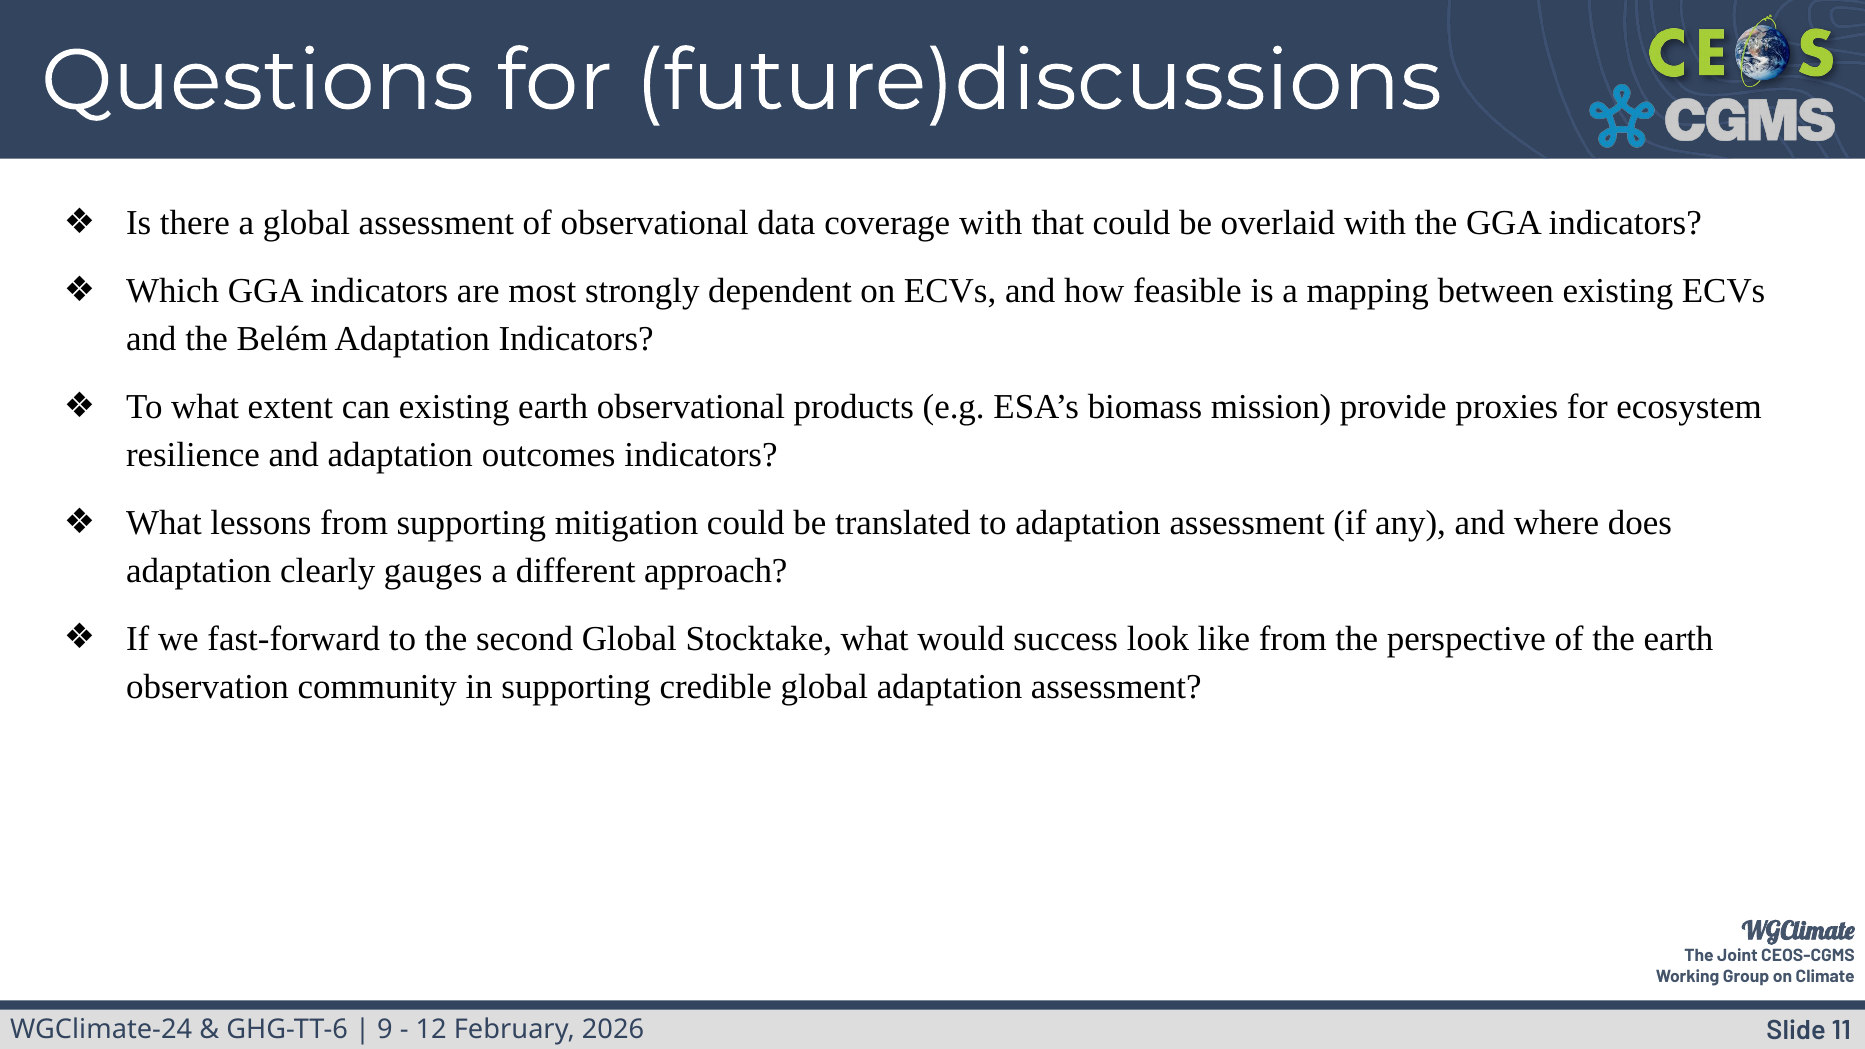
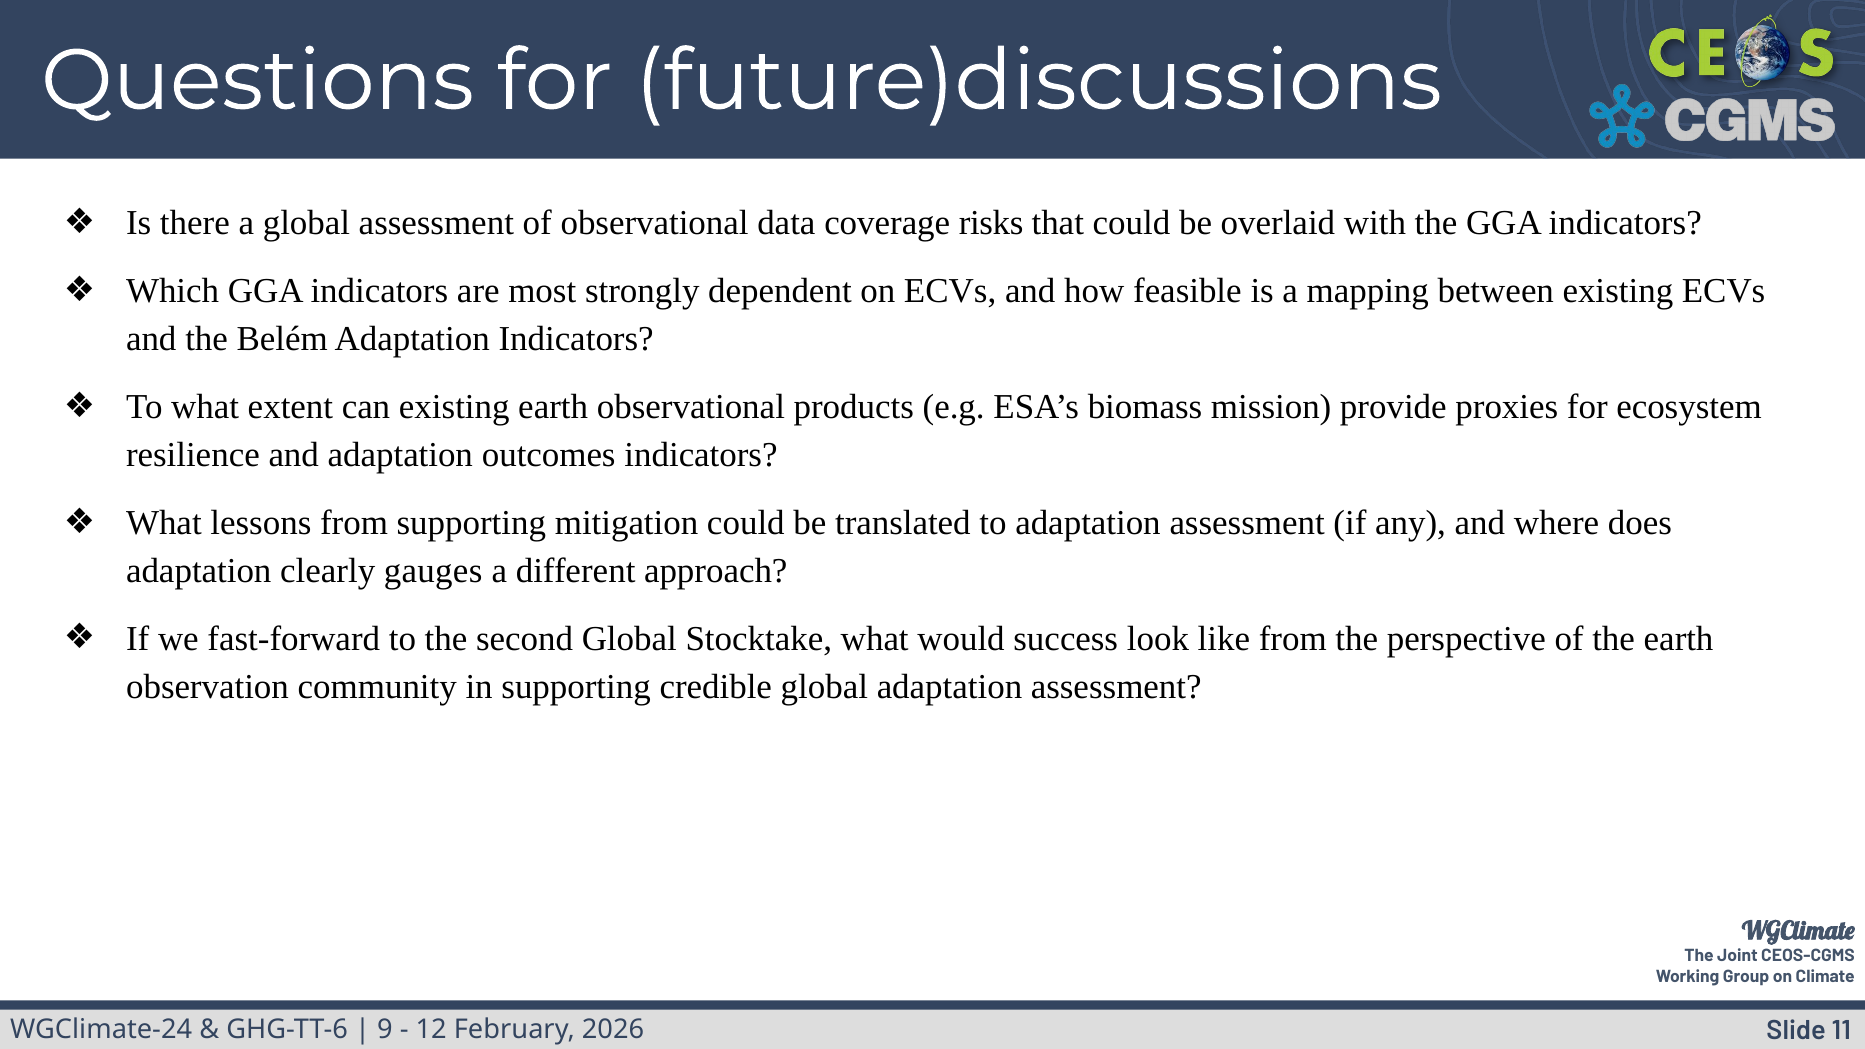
coverage with: with -> risks (991, 223)
